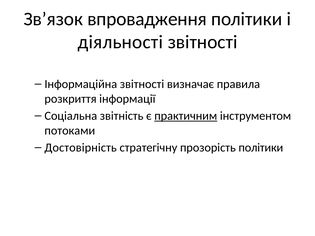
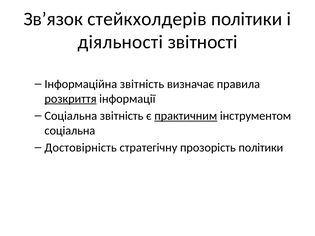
впровадження: впровадження -> стейкхолдерів (147, 19)
Інформаційна звітності: звітності -> звітність (142, 84)
розкриття underline: none -> present (71, 99)
потоками: потоками -> соціальна (70, 131)
